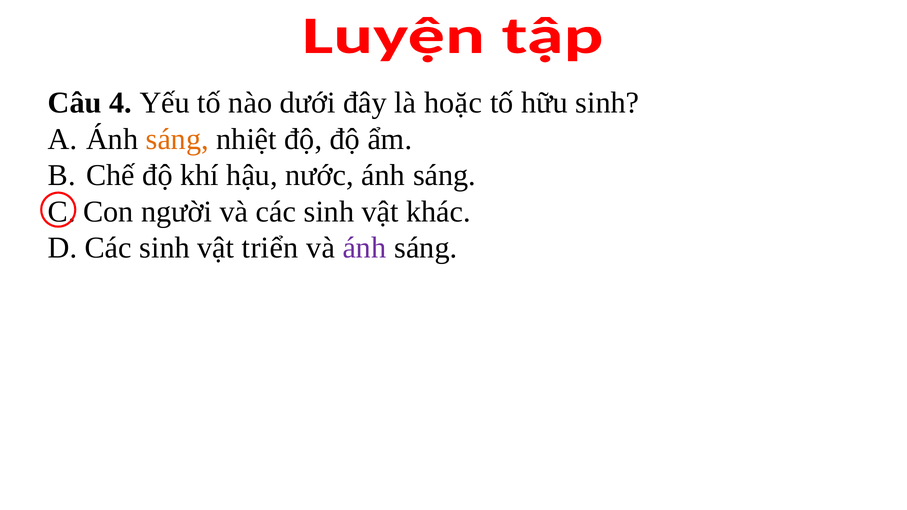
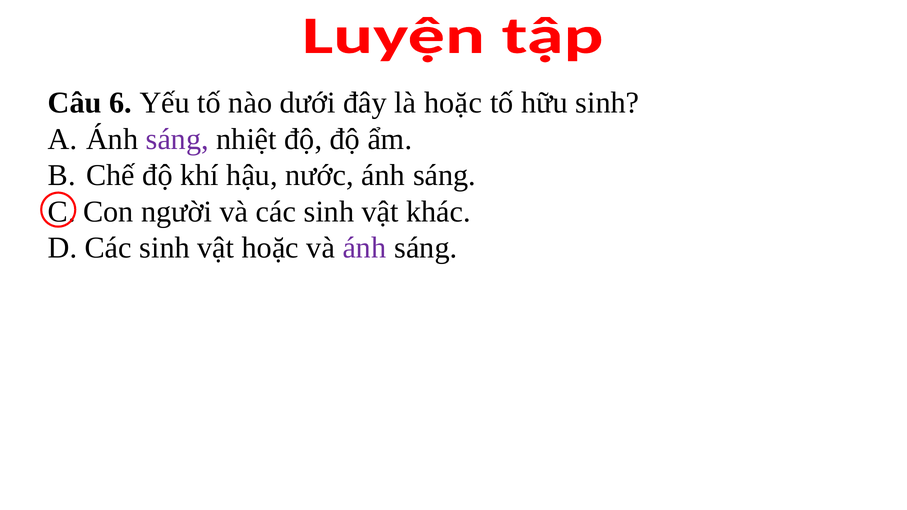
4: 4 -> 6 (121, 103)
sáng colour: orange -> purple (177, 139)
vật triển: triển -> hoặc (270, 248)
